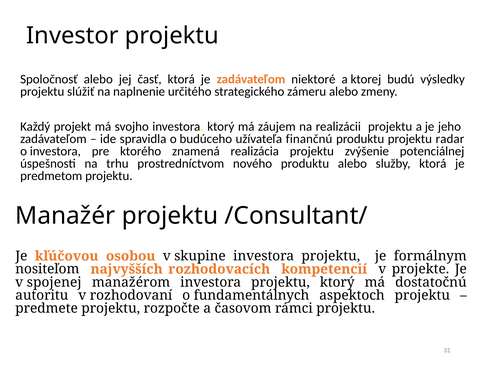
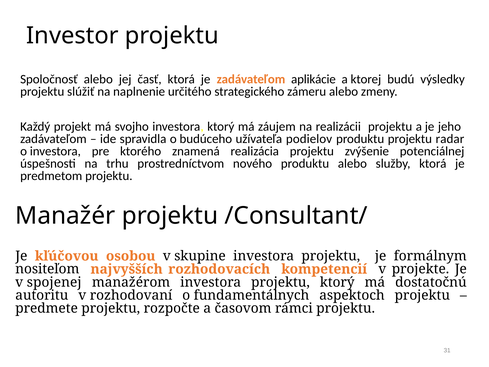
niektoré: niektoré -> aplikácie (313, 79)
finančnú: finančnú -> podielov (309, 139)
